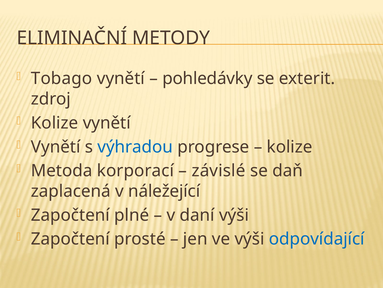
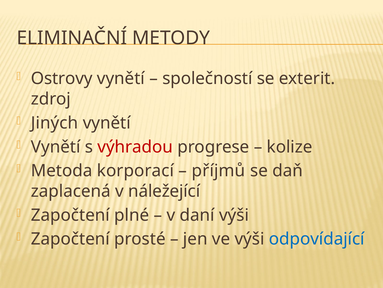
Tobago: Tobago -> Ostrovy (62, 78)
pohledávky: pohledávky -> společností (207, 78)
Kolize: Kolize -> Jiných (55, 123)
výhradou colour: blue -> red (135, 146)
závislé: závislé -> příjmů (218, 170)
